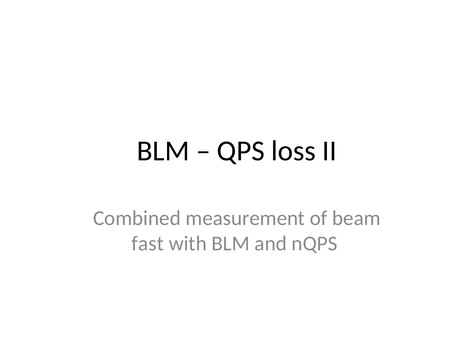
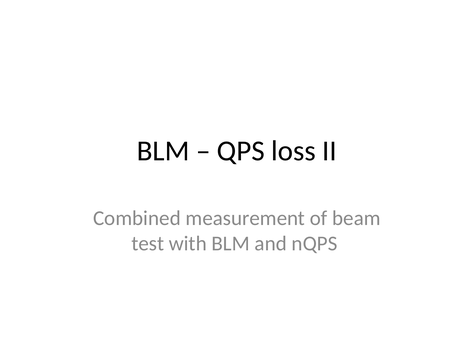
fast: fast -> test (148, 243)
